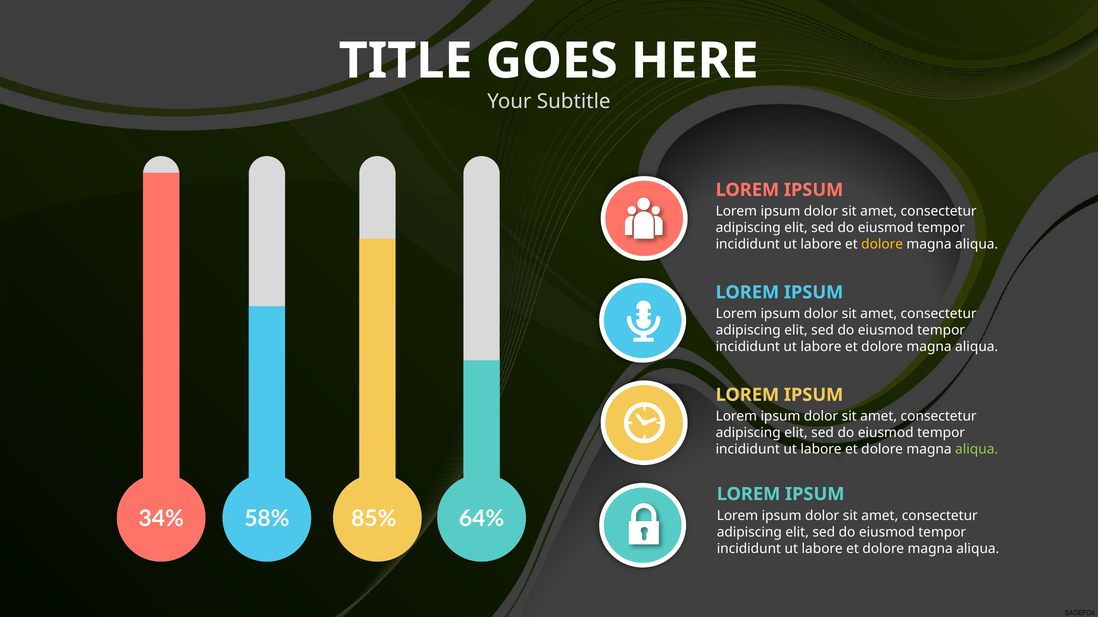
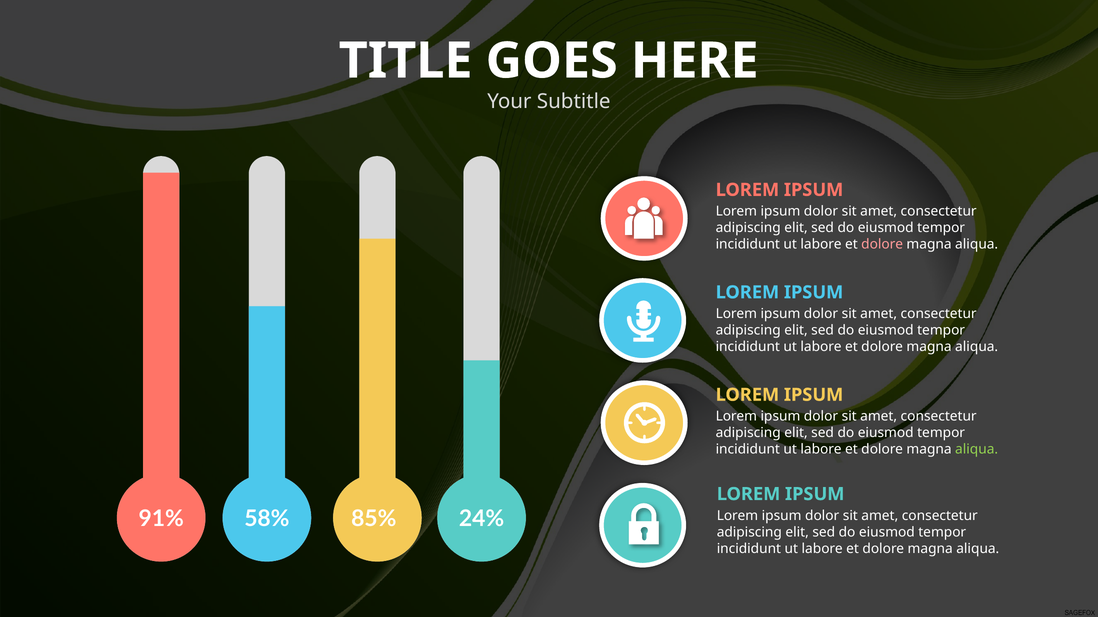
dolore colour: yellow -> pink (882, 245)
34%: 34% -> 91% (161, 519)
64%: 64% -> 24% (482, 519)
